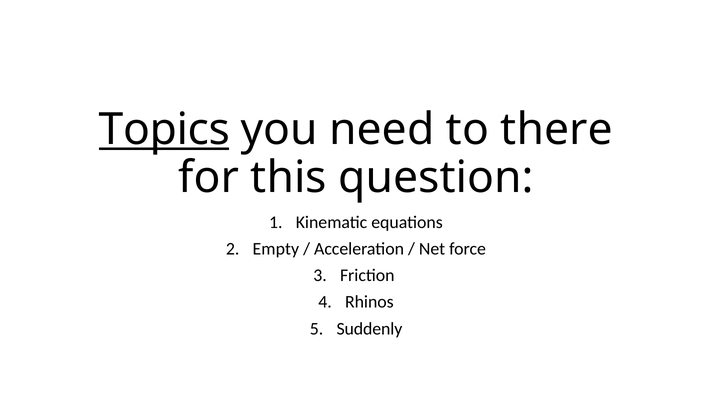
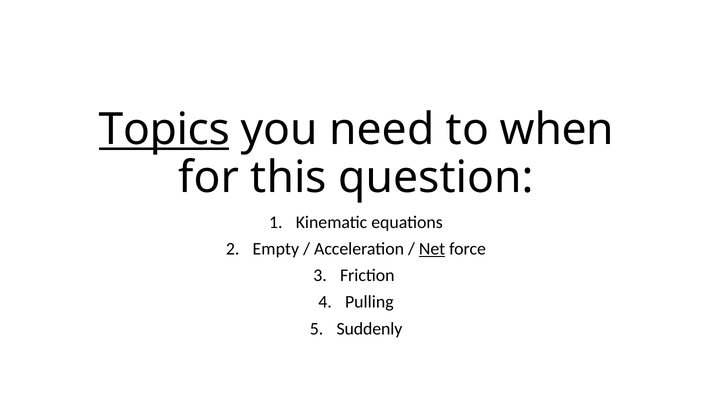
there: there -> when (557, 130)
Net underline: none -> present (432, 249)
Rhinos: Rhinos -> Pulling (369, 302)
